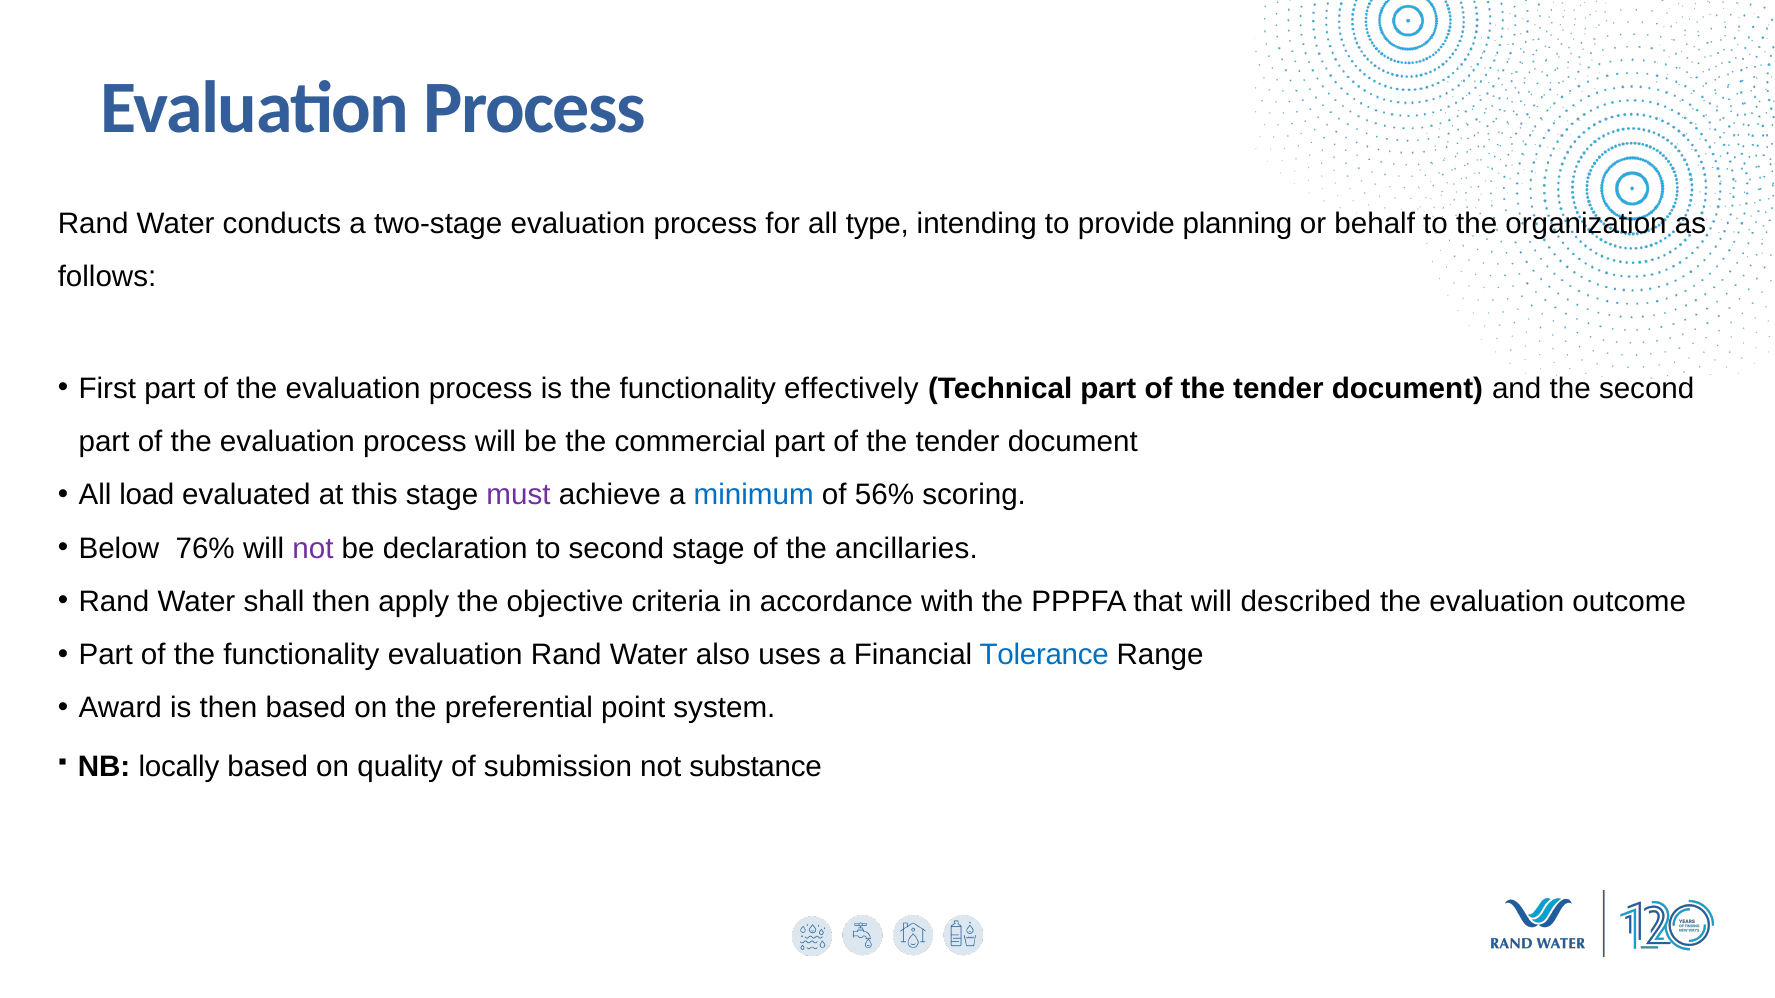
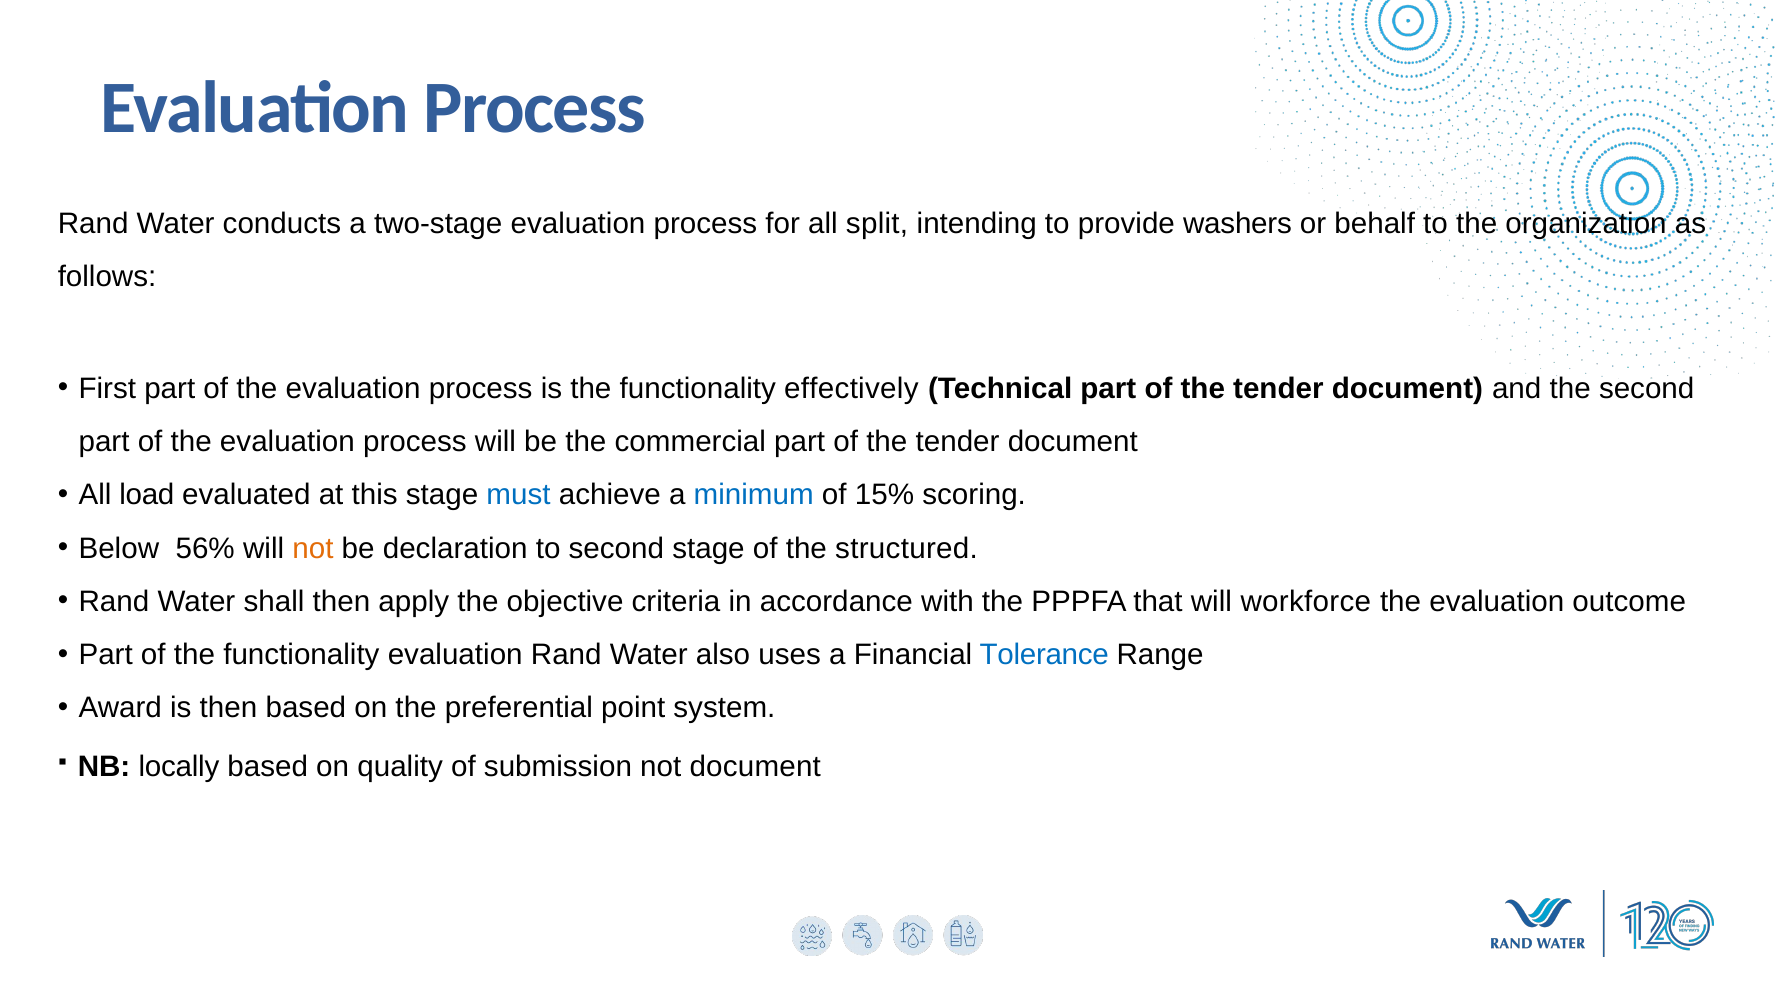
type: type -> split (877, 224)
planning: planning -> washers (1237, 224)
must colour: purple -> blue (519, 495)
56%: 56% -> 15% (884, 495)
76%: 76% -> 56% (205, 549)
not colour: purple -> orange (313, 549)
ancillaries: ancillaries -> structured (907, 549)
described: described -> workforce (1306, 602)
not substance: substance -> document (755, 767)
